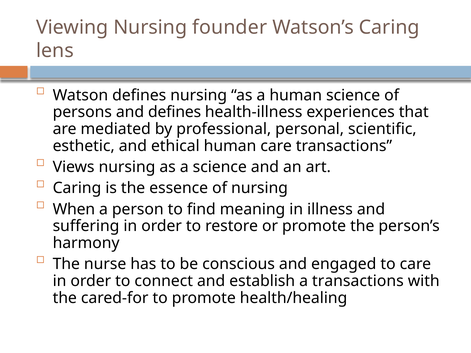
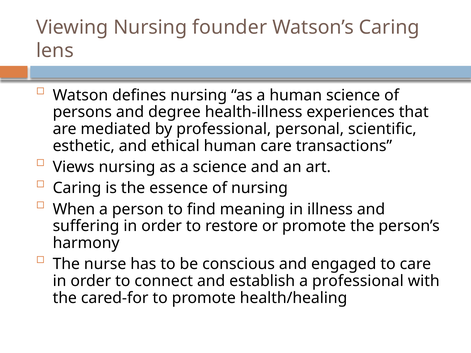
and defines: defines -> degree (174, 112)
a transactions: transactions -> professional (358, 281)
